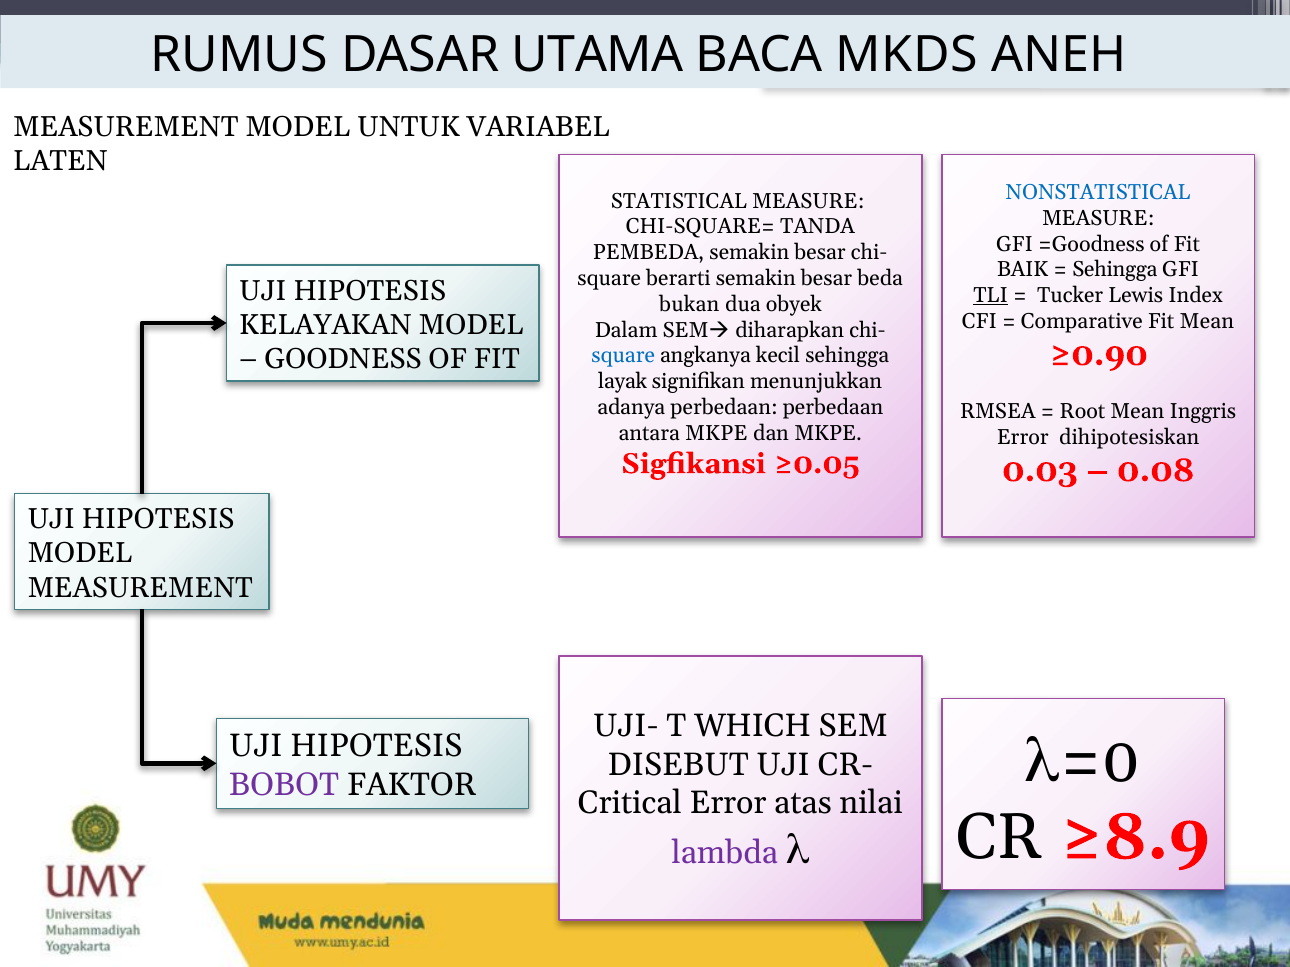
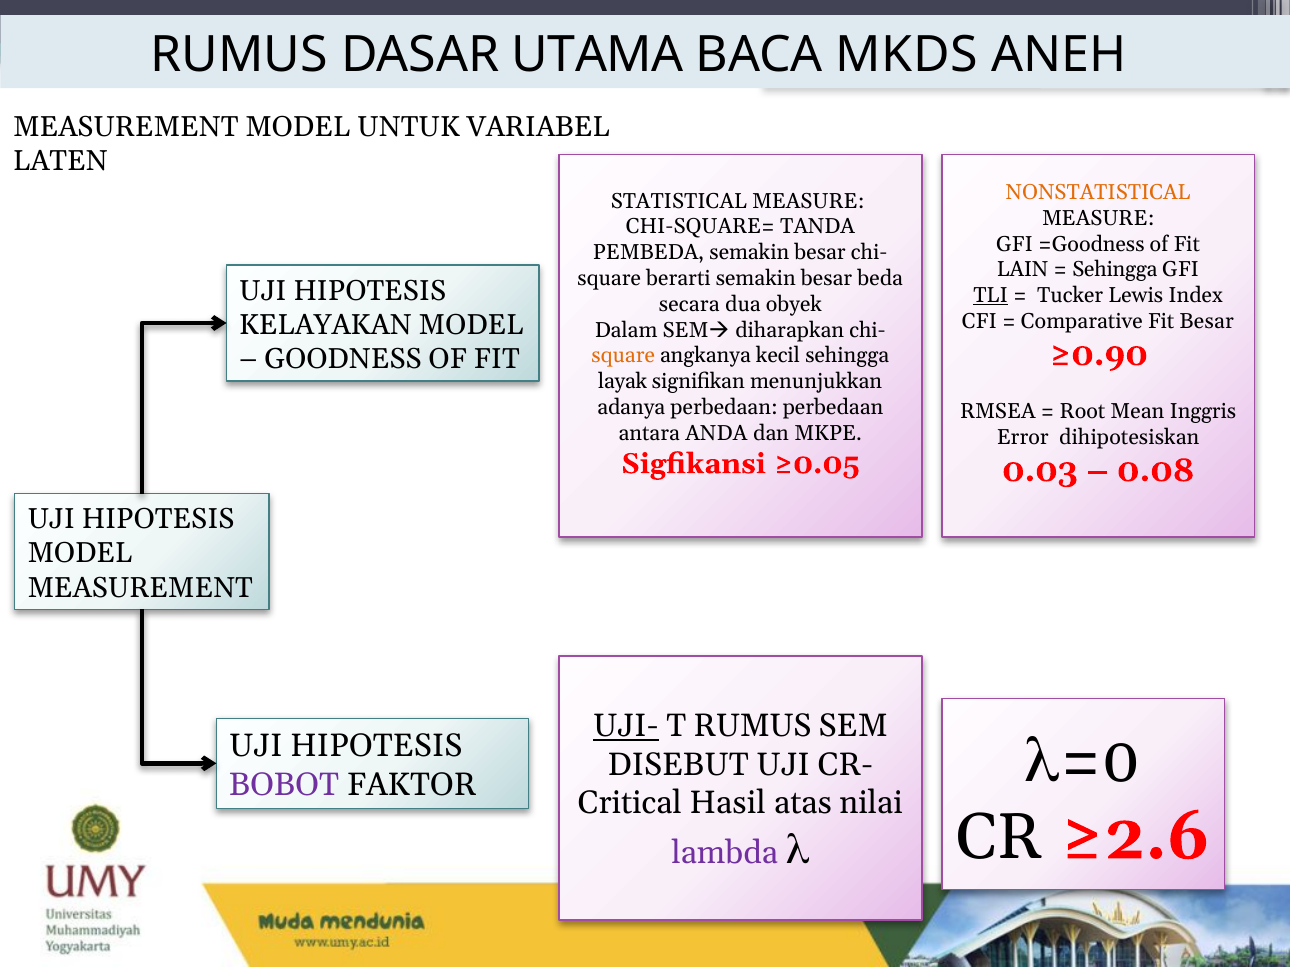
NONSTATISTICAL colour: blue -> orange (1098, 193)
BAIK: BAIK -> LAIN (1023, 270)
bukan: bukan -> secara (689, 304)
Fit Mean: Mean -> Besar (1207, 322)
square colour: blue -> orange (623, 356)
antara MKPE: MKPE -> ANDA (716, 433)
UJI- underline: none -> present (626, 726)
T WHICH: WHICH -> RUMUS (753, 726)
Error: Error -> Hasil (728, 804)
≥8.9: ≥8.9 -> ≥2.6 (1134, 838)
